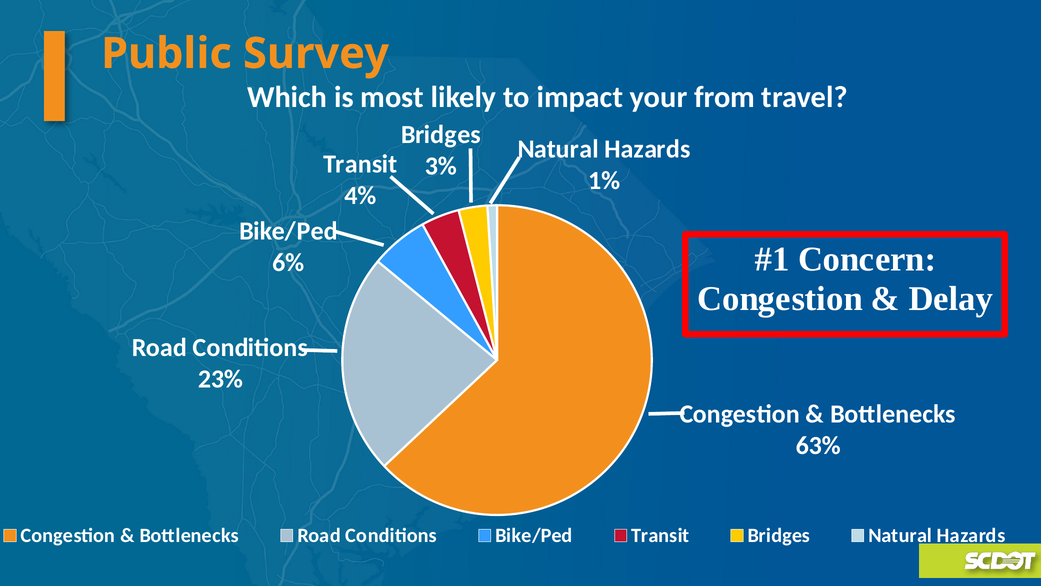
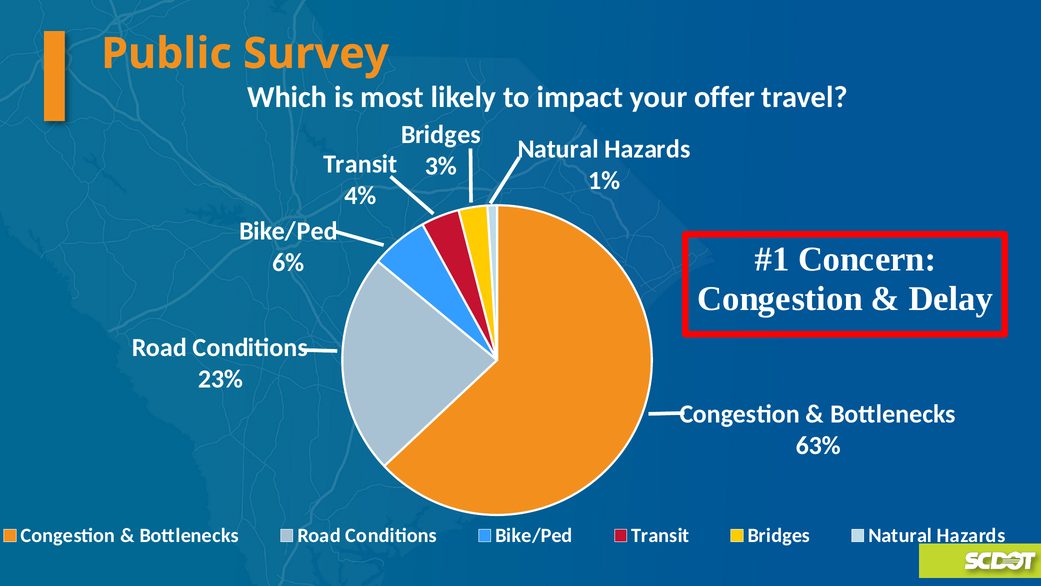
from: from -> offer (725, 97)
